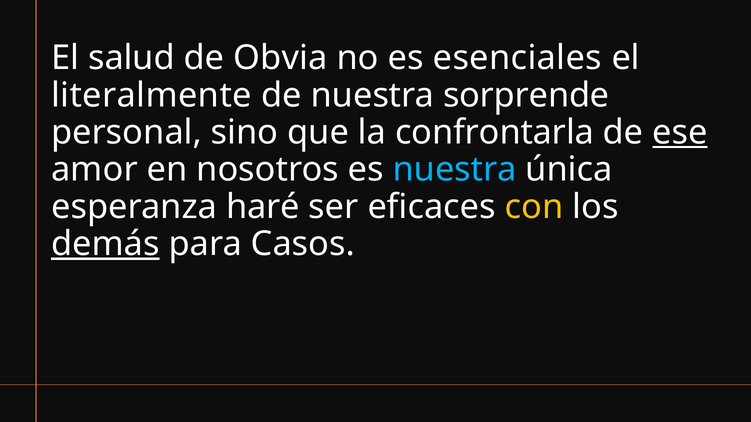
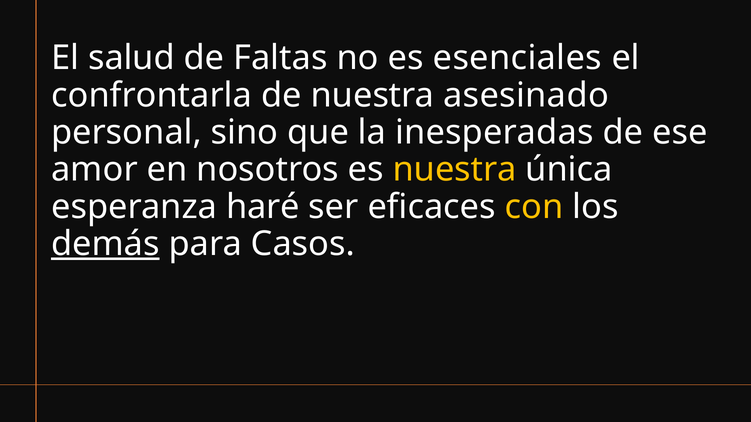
Obvia: Obvia -> Faltas (280, 58)
literalmente: literalmente -> confrontarla (152, 95)
sorprende: sorprende -> asesinado (526, 95)
confrontarla: confrontarla -> inesperadas (494, 132)
ese underline: present -> none (680, 132)
nuestra colour: light blue -> yellow (455, 170)
